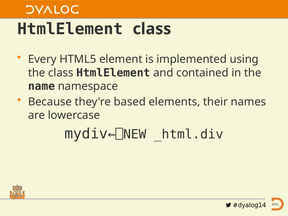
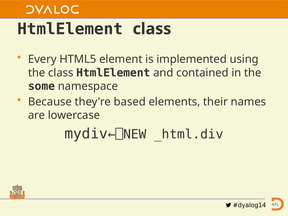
name: name -> some (41, 86)
